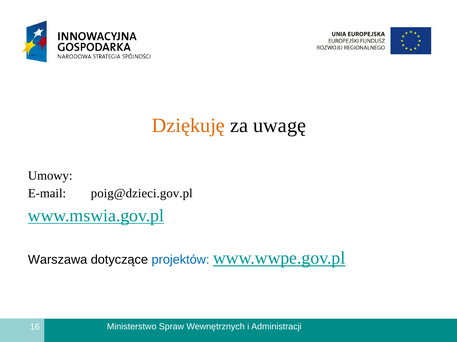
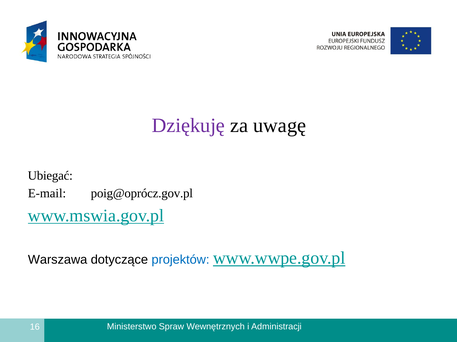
Dziękuję colour: orange -> purple (188, 126)
Umowy: Umowy -> Ubiegać (50, 176)
poig@dzieci.gov.pl: poig@dzieci.gov.pl -> poig@oprócz.gov.pl (142, 194)
